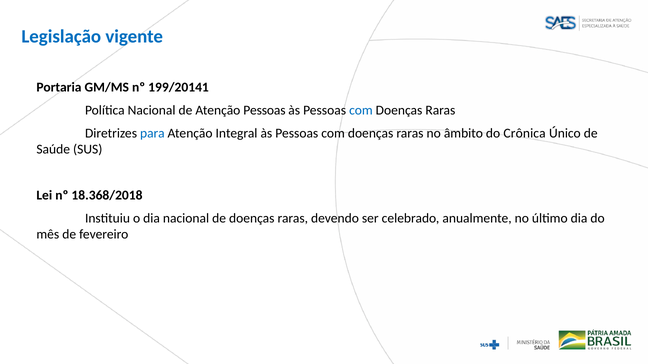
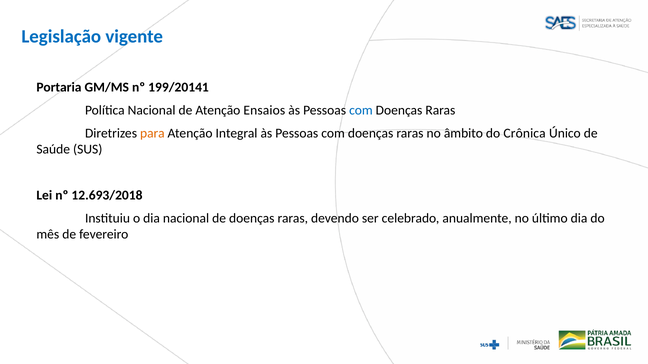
Atenção Pessoas: Pessoas -> Ensaios (264, 110)
para colour: blue -> orange (152, 133)
18.368/2018: 18.368/2018 -> 12.693/2018 (107, 195)
